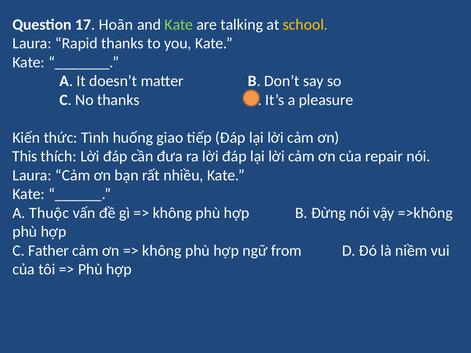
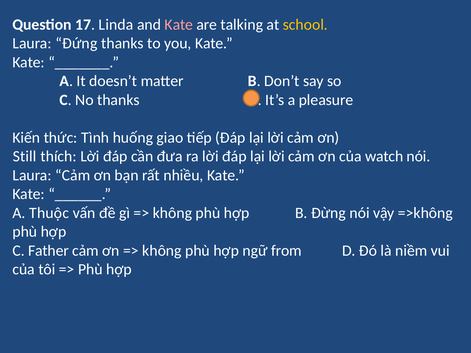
Hoãn: Hoãn -> Linda (116, 25)
Kate colour: light green -> pink (179, 25)
Rapid: Rapid -> Đứng (76, 43)
This: This -> Still (25, 156)
repair: repair -> watch (384, 156)
